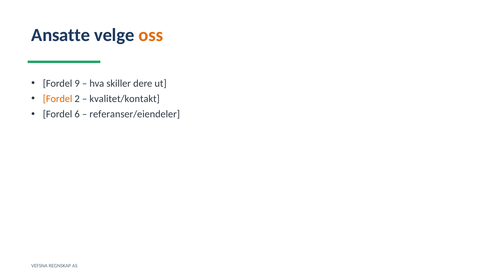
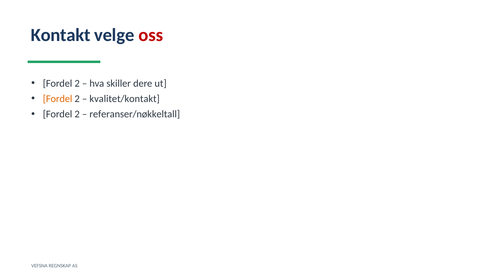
Ansatte: Ansatte -> Kontakt (61, 35)
oss colour: orange -> red (151, 35)
9: 9 -> 2 (77, 83)
6: 6 -> 2 (77, 114)
referanser/eiendeler: referanser/eiendeler -> referanser/nøkkeltall (135, 114)
